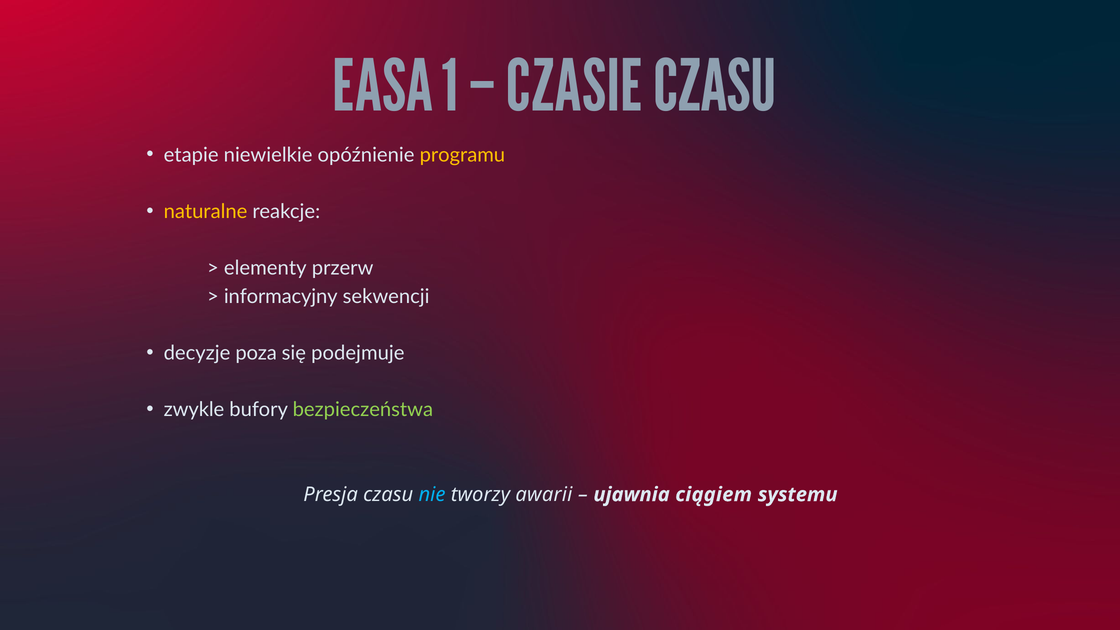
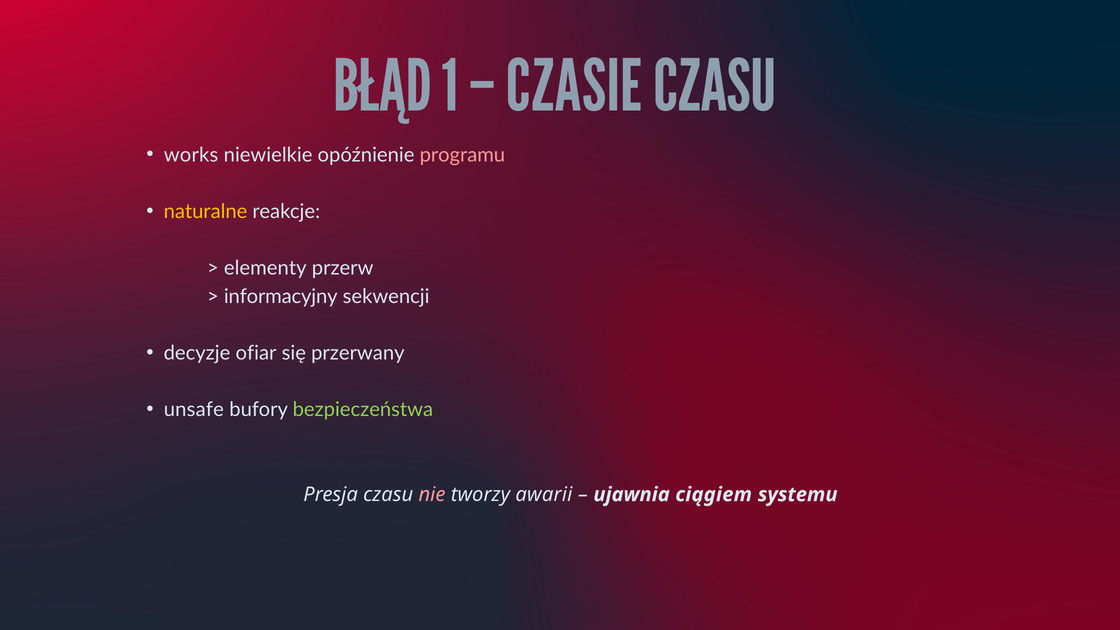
EASA: EASA -> BŁĄD (383, 87)
etapie: etapie -> works (191, 155)
programu colour: yellow -> pink (462, 155)
poza: poza -> ofiar (256, 353)
podejmuje: podejmuje -> przerwany (358, 353)
zwykle: zwykle -> unsafe (194, 410)
nie colour: light blue -> pink (432, 495)
